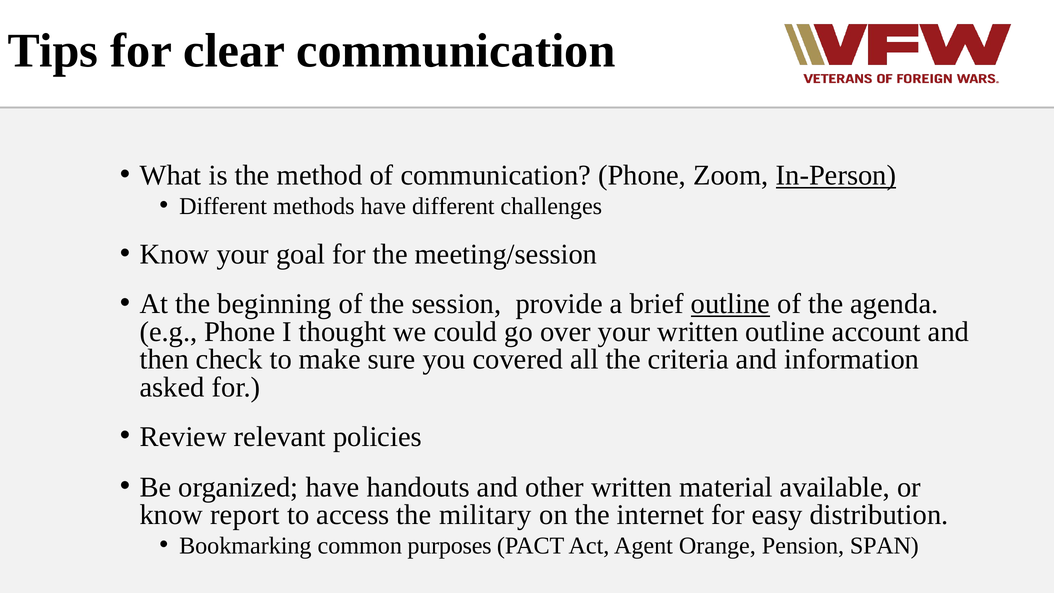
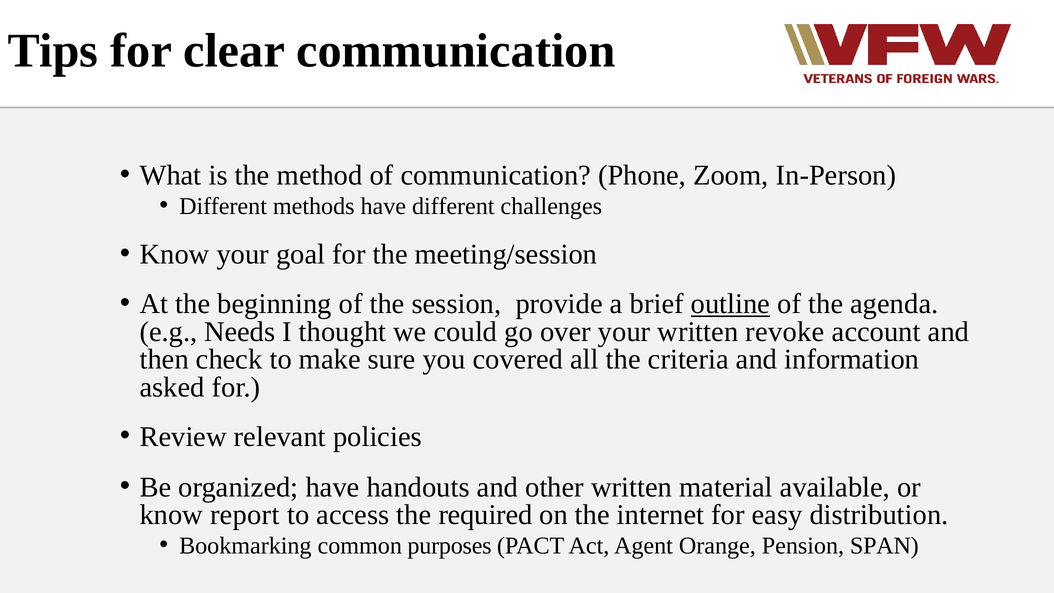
In-Person underline: present -> none (836, 176)
e.g Phone: Phone -> Needs (240, 332)
written outline: outline -> revoke (785, 332)
military: military -> required (485, 515)
